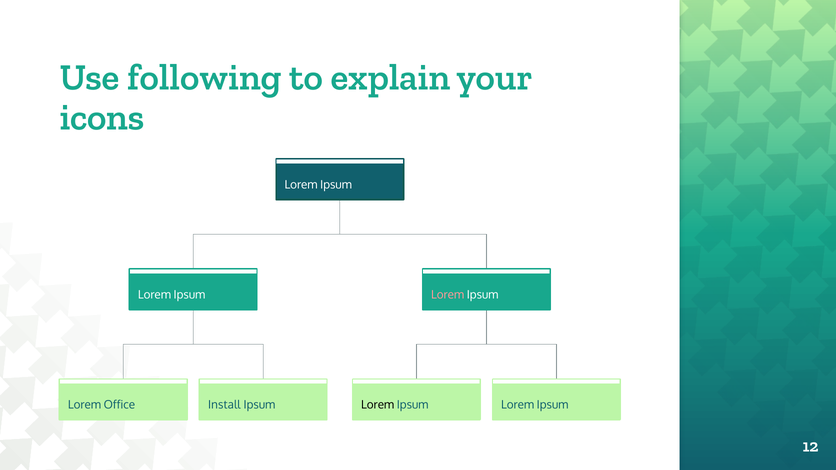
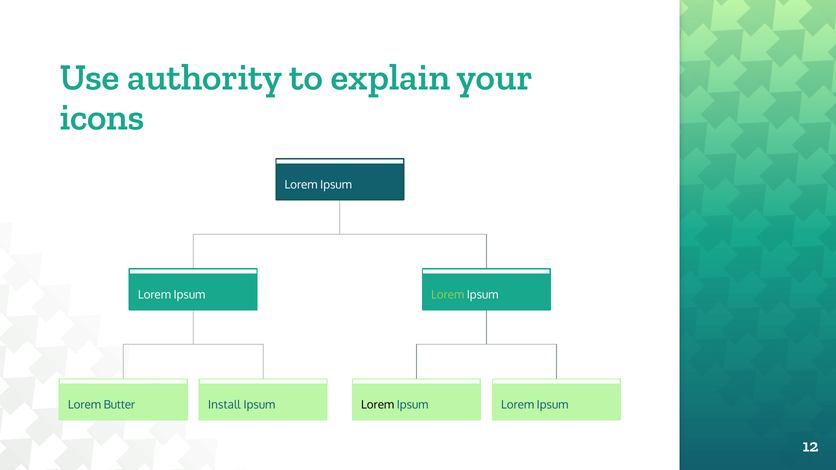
following: following -> authority (205, 77)
Lorem colour: pink -> light green (448, 295)
Office: Office -> Butter (119, 405)
